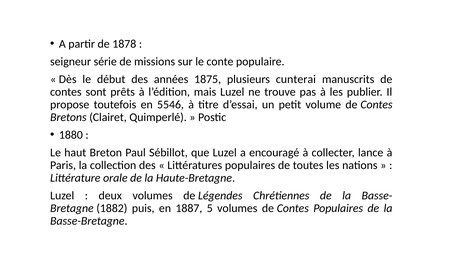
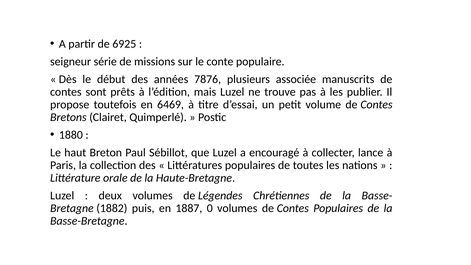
1878: 1878 -> 6925 (124, 44)
1875: 1875 -> 7876 (208, 79)
cunterai: cunterai -> associée (296, 79)
5546: 5546 -> 6469 (171, 105)
5: 5 -> 0 (210, 208)
